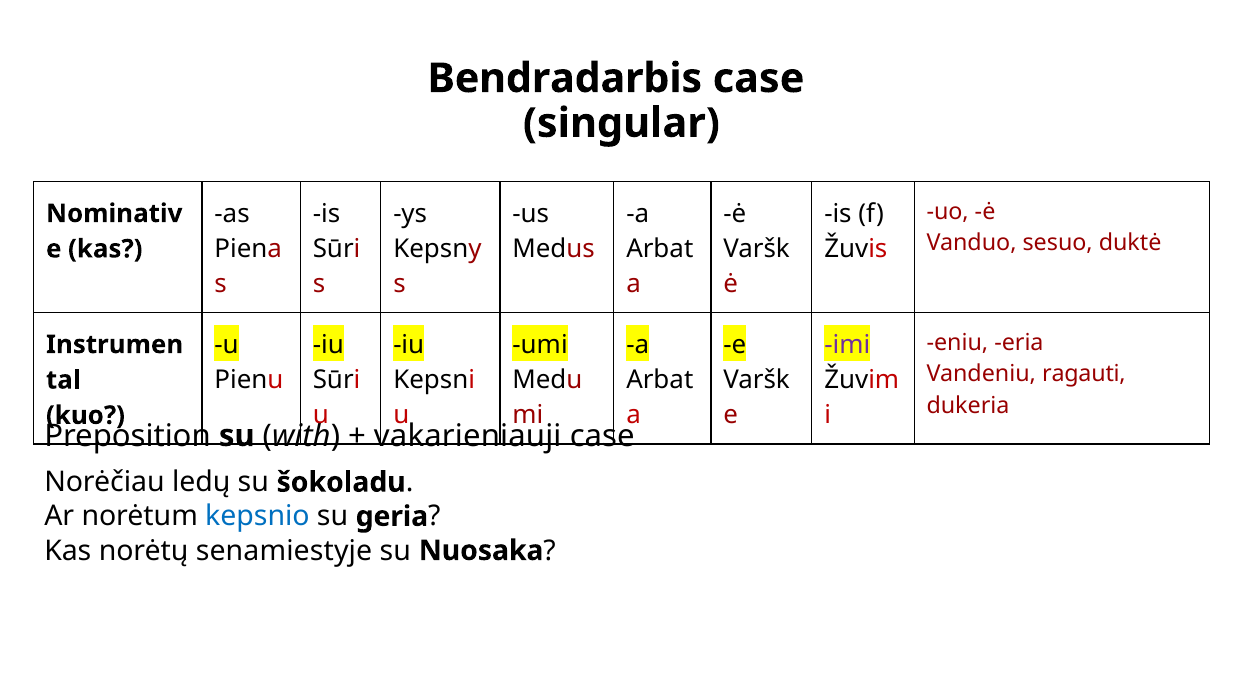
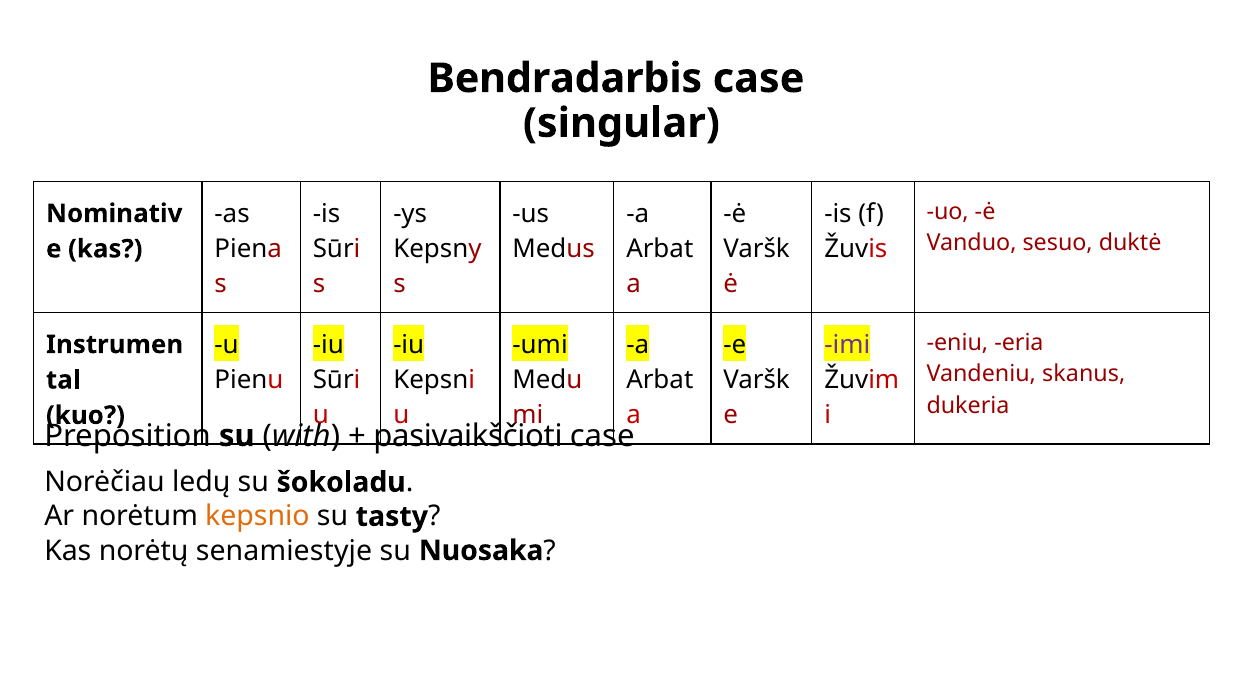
ragauti: ragauti -> skanus (1084, 374)
vakarieniauji: vakarieniauji -> pasivaikščioti (468, 436)
kepsnio colour: blue -> orange (257, 517)
geria: geria -> tasty (392, 517)
